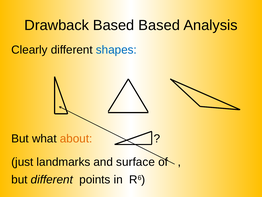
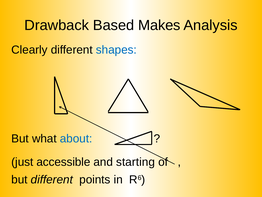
Based Based: Based -> Makes (159, 25)
about colour: orange -> blue (76, 138)
landmarks: landmarks -> accessible (63, 162)
surface: surface -> starting (136, 162)
